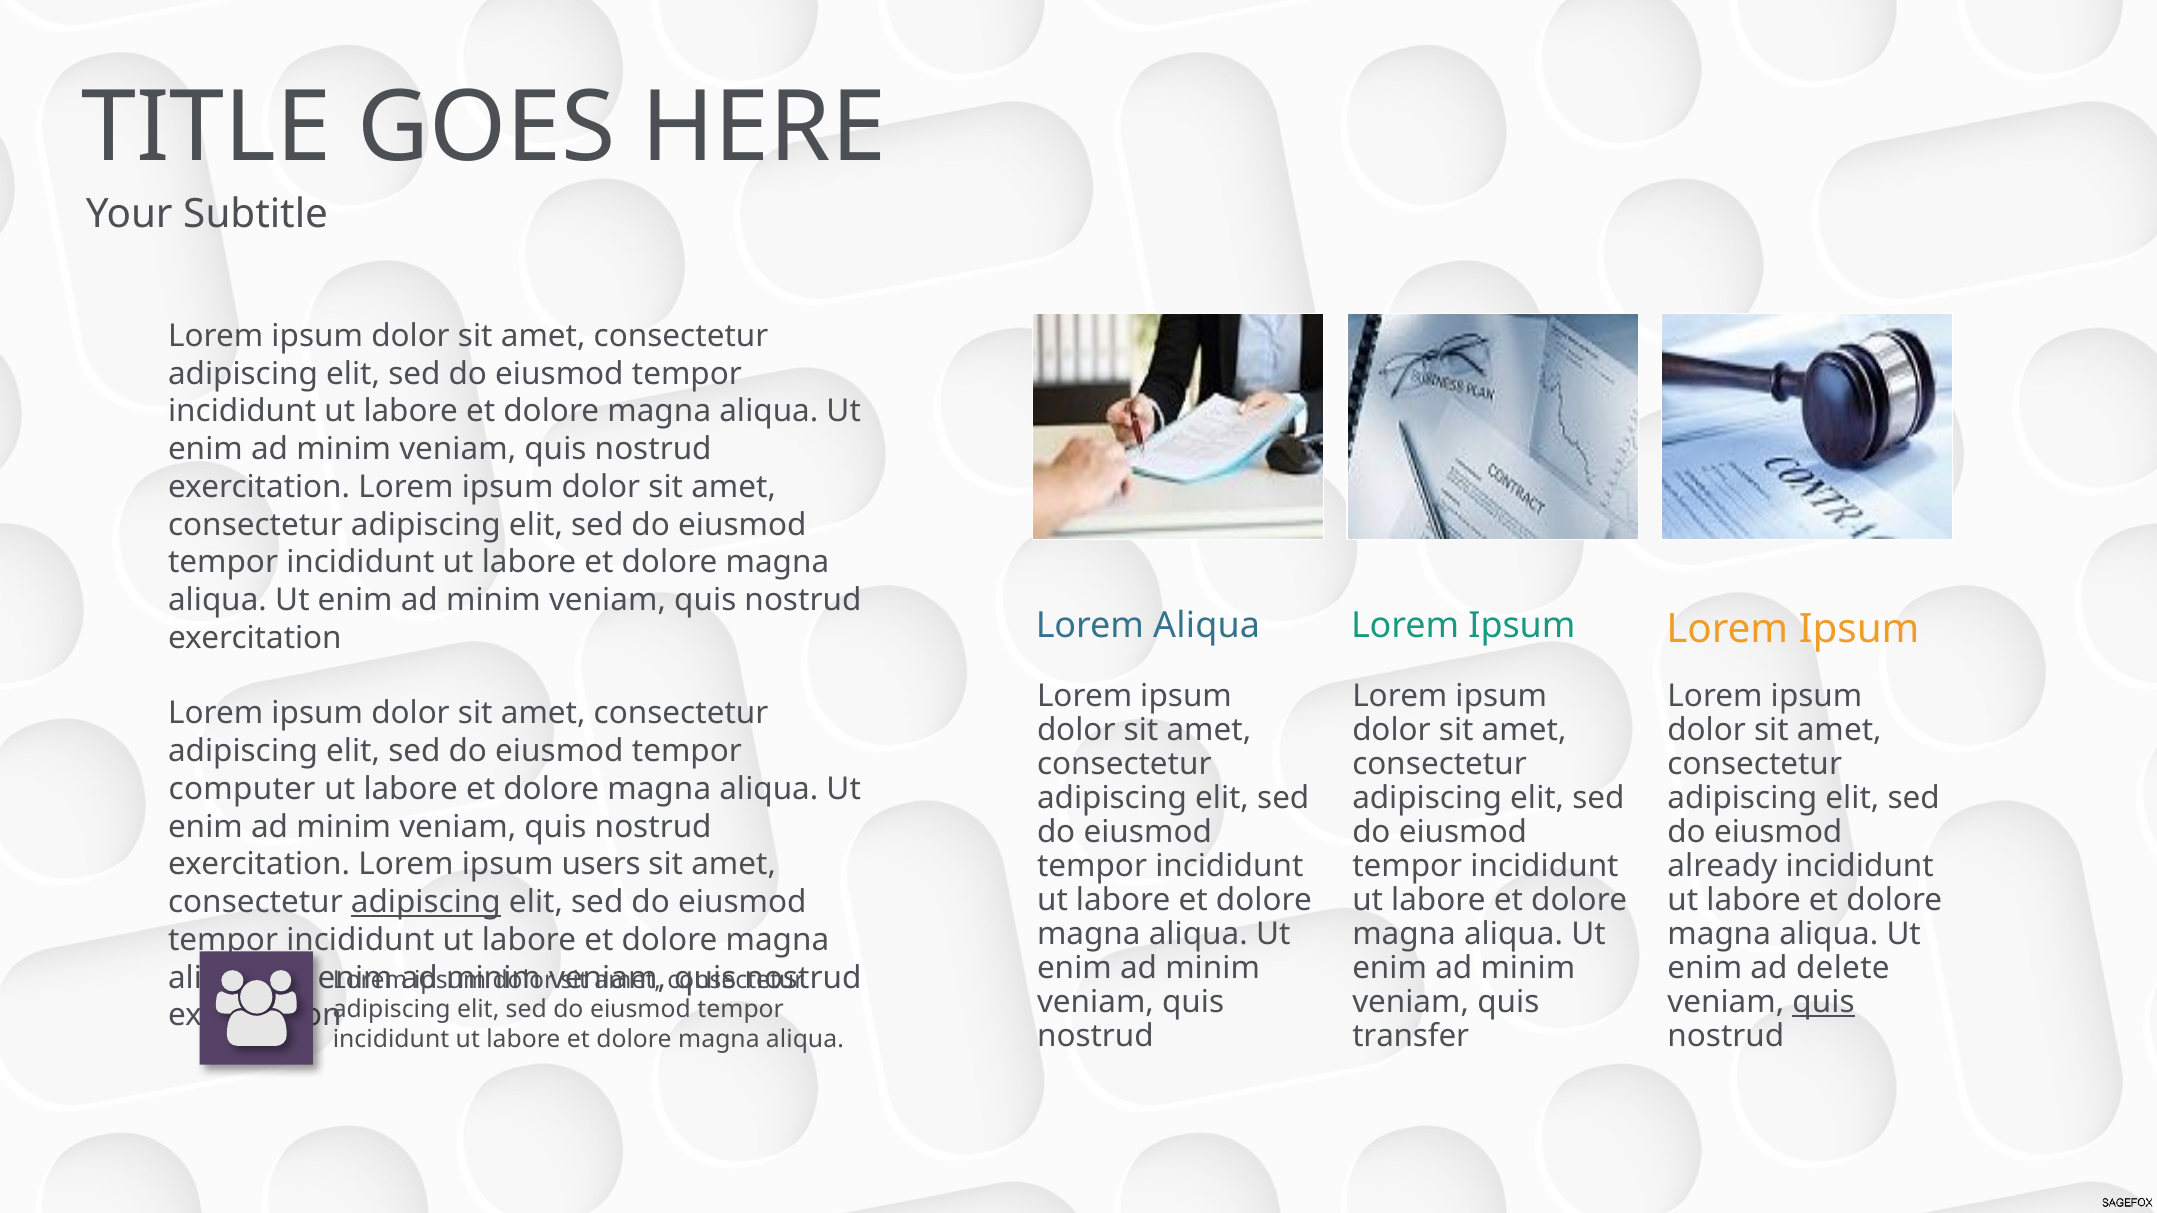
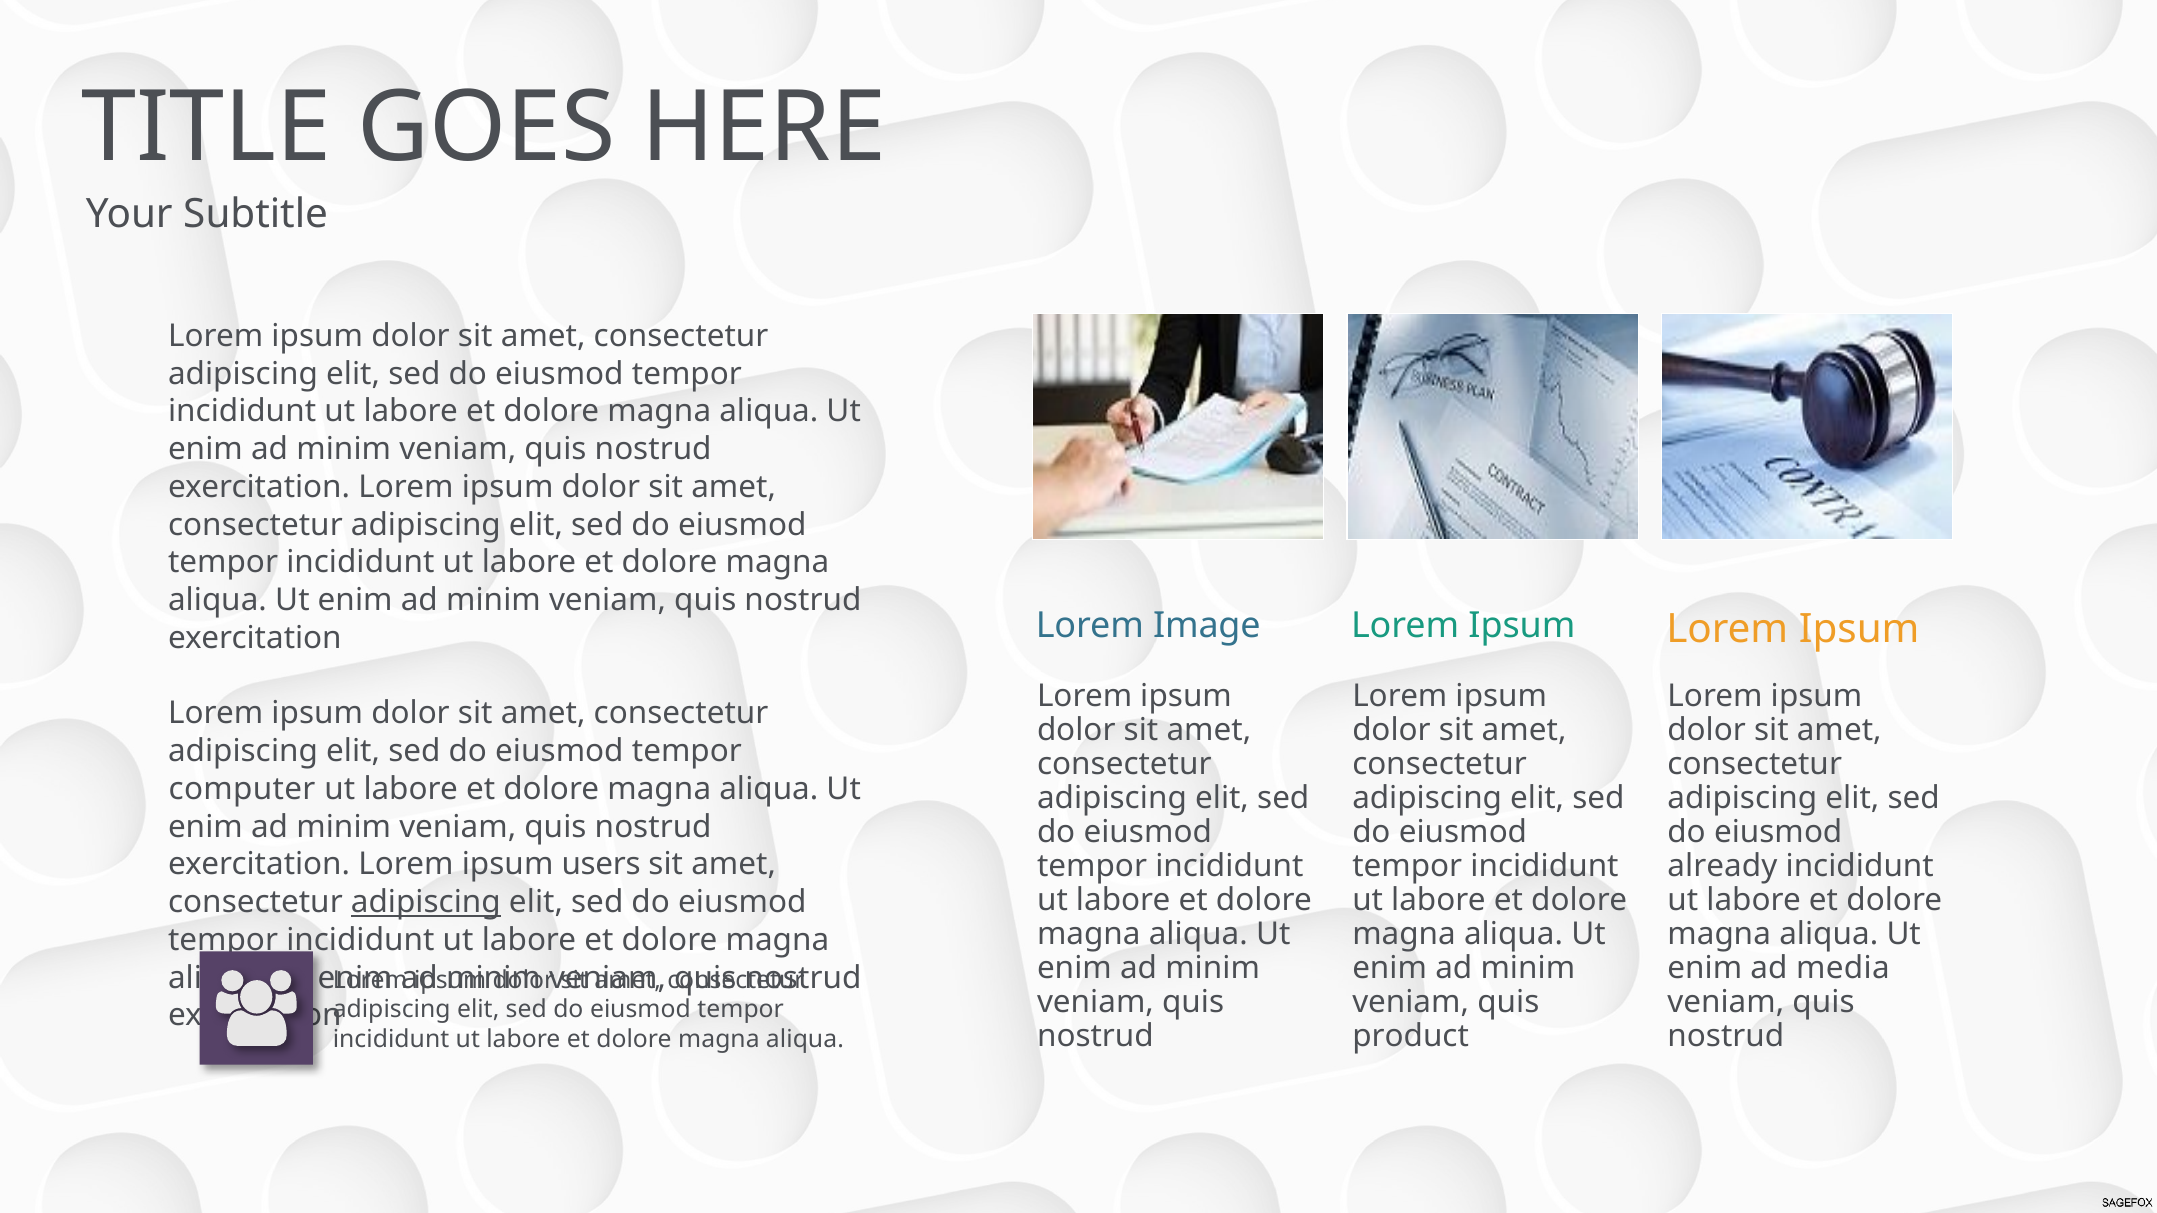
Lorem Aliqua: Aliqua -> Image (1207, 626)
delete: delete -> media (1843, 968)
quis underline: present -> none (1824, 1002)
transfer: transfer -> product (1411, 1036)
